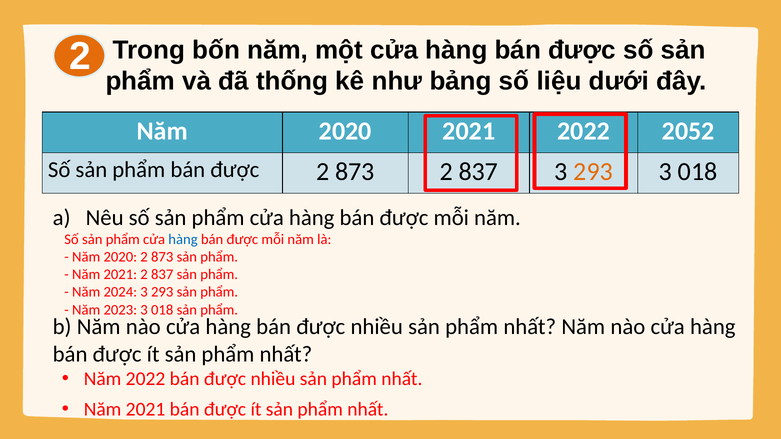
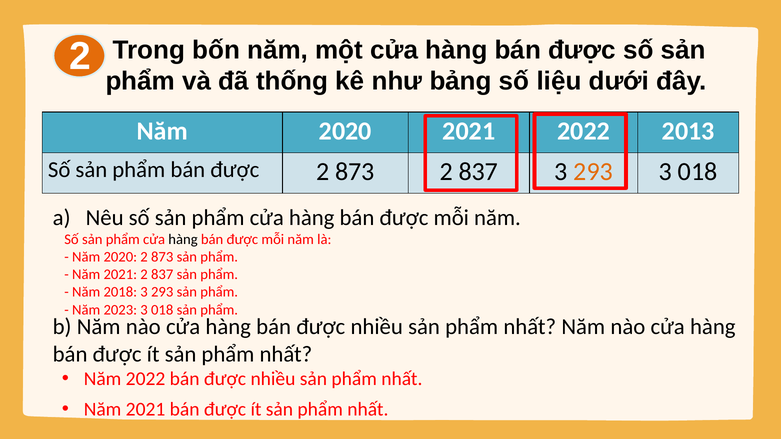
2052: 2052 -> 2013 (688, 131)
hàng colour: blue -> black (183, 240)
2024: 2024 -> 2018 (120, 292)
